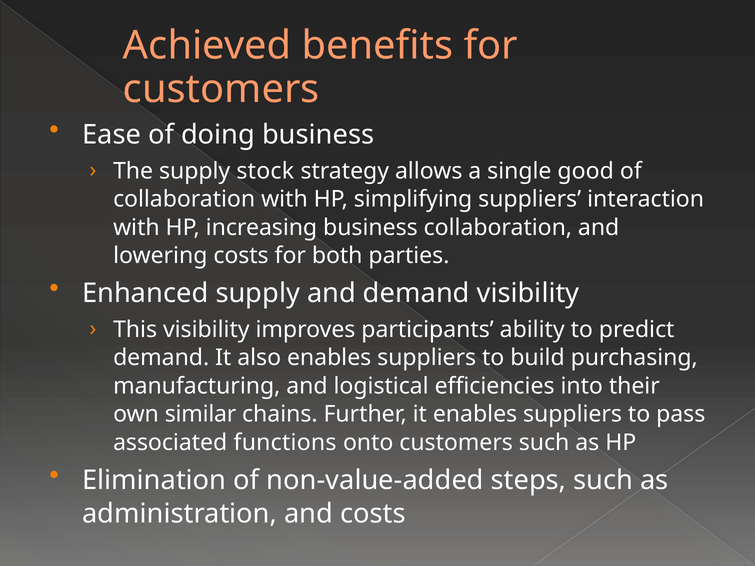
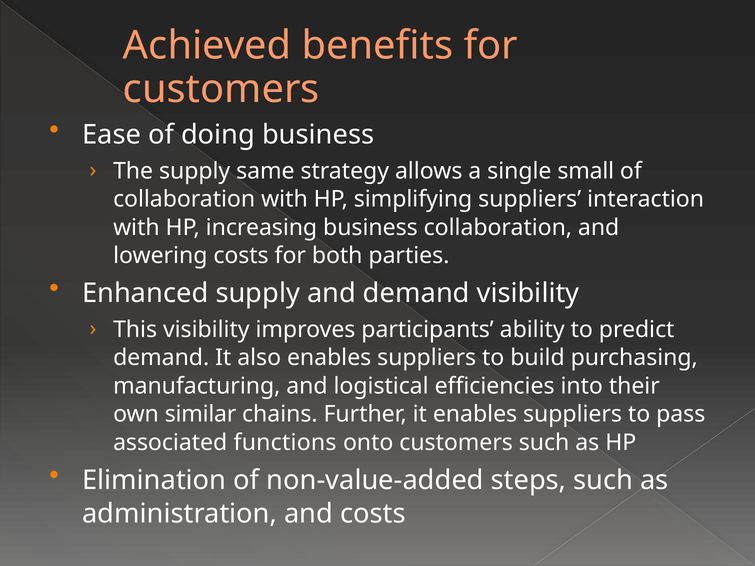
stock: stock -> same (265, 171)
good: good -> small (586, 171)
